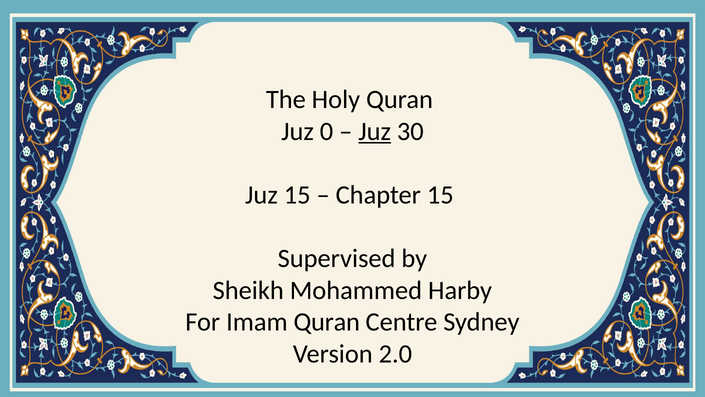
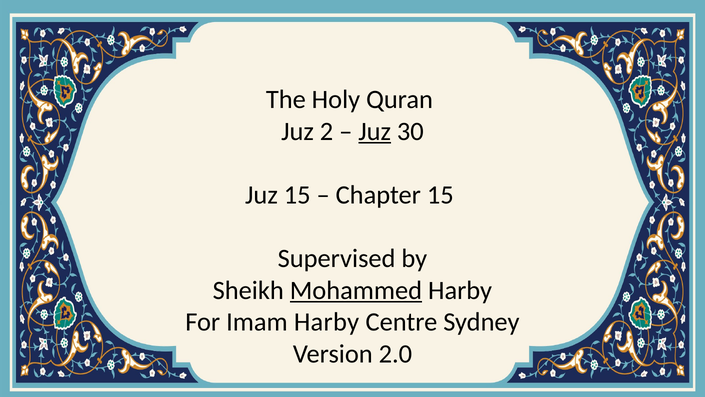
0: 0 -> 2 (326, 131)
Mohammed underline: none -> present (356, 290)
Imam Quran: Quran -> Harby (326, 322)
